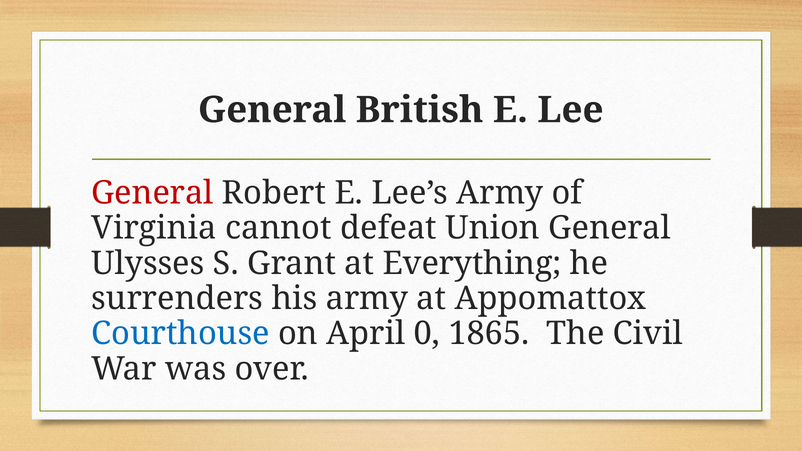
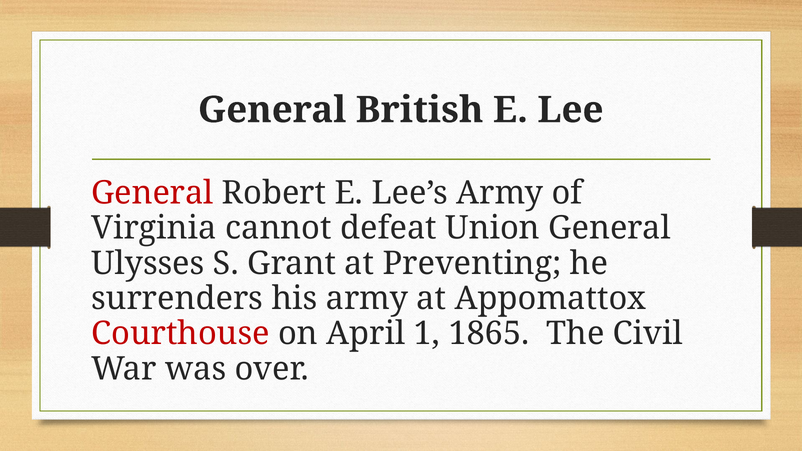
Everything: Everything -> Preventing (472, 263)
Courthouse colour: blue -> red (180, 334)
0: 0 -> 1 (427, 334)
